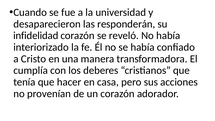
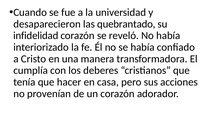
responderán: responderán -> quebrantado (126, 24)
